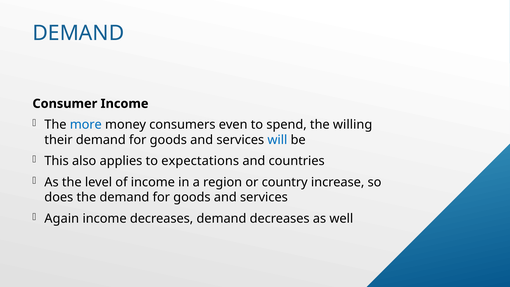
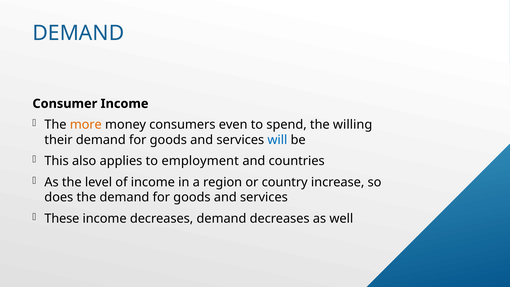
more colour: blue -> orange (86, 125)
expectations: expectations -> employment (200, 161)
Again: Again -> These (62, 218)
